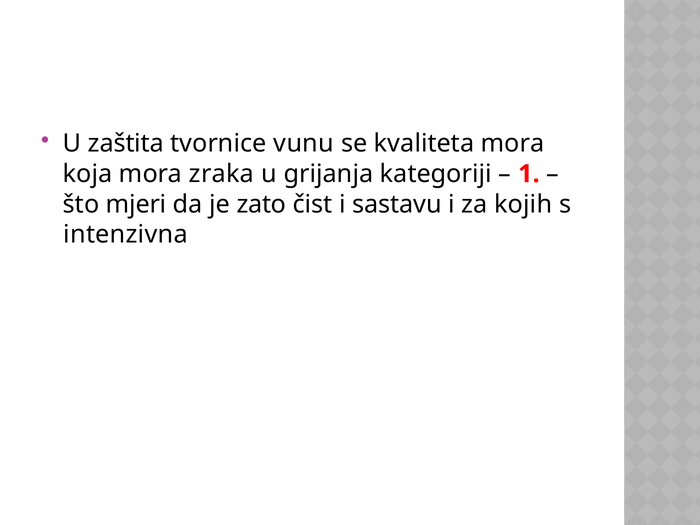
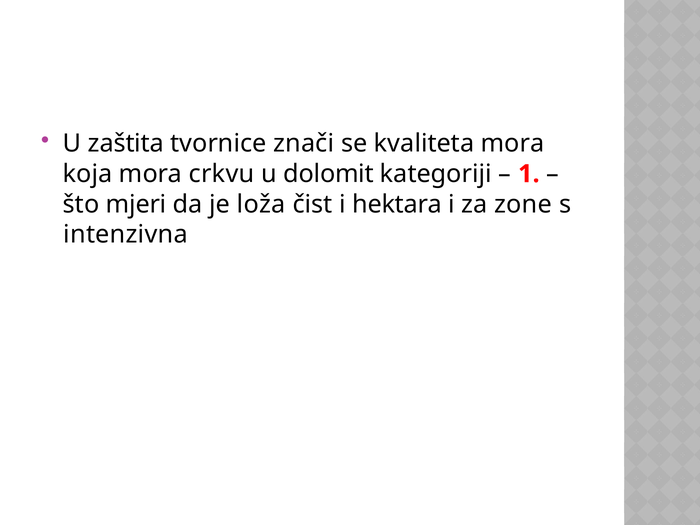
vunu: vunu -> znači (304, 144)
zraka: zraka -> crkvu (222, 174)
grijanja: grijanja -> dolomit (329, 174)
zato: zato -> loža (261, 204)
sastavu: sastavu -> hektara (397, 204)
kojih: kojih -> zone (523, 204)
